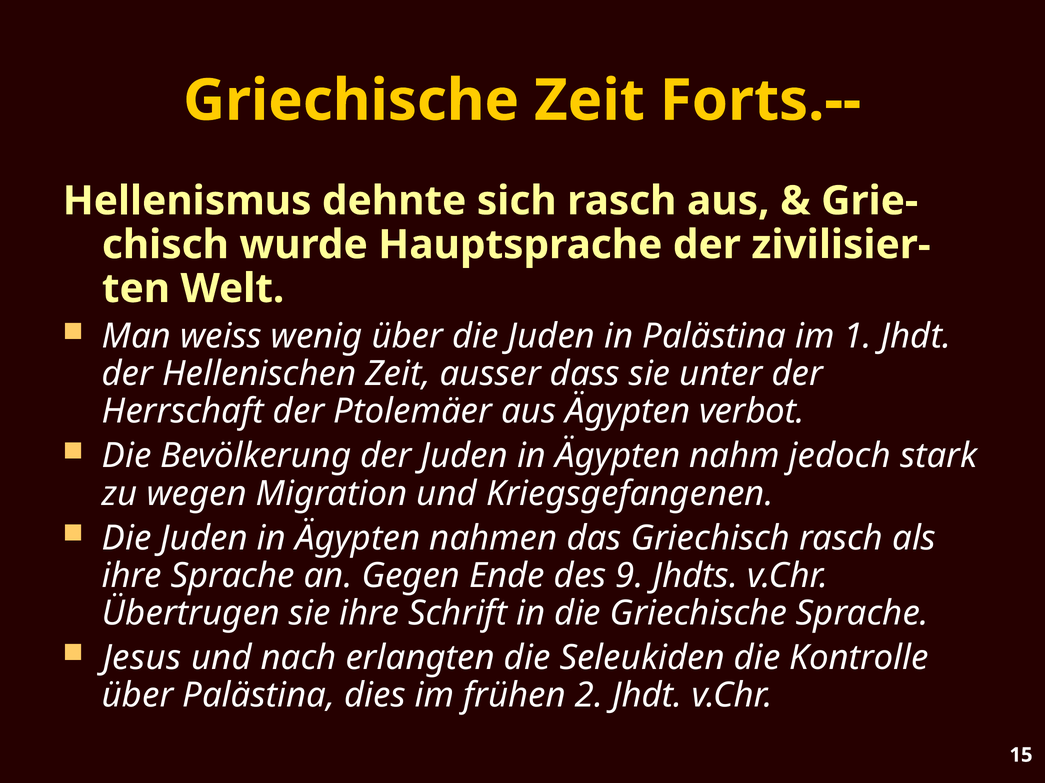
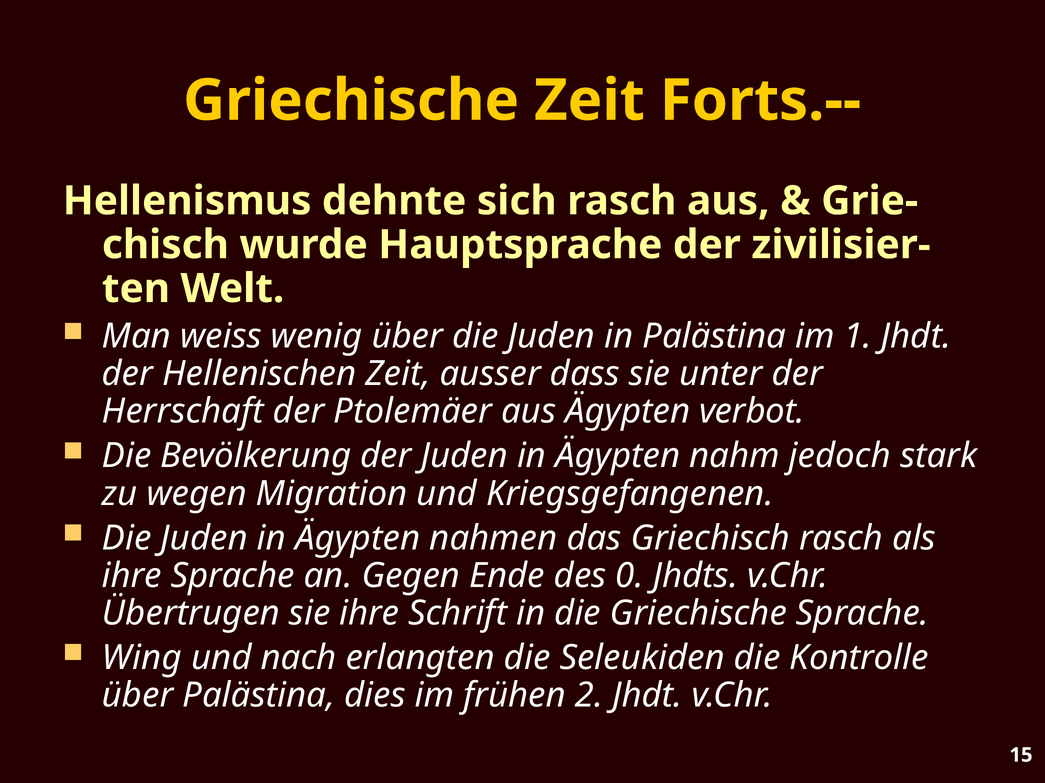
9: 9 -> 0 (629, 576)
Jesus: Jesus -> Wing (142, 658)
